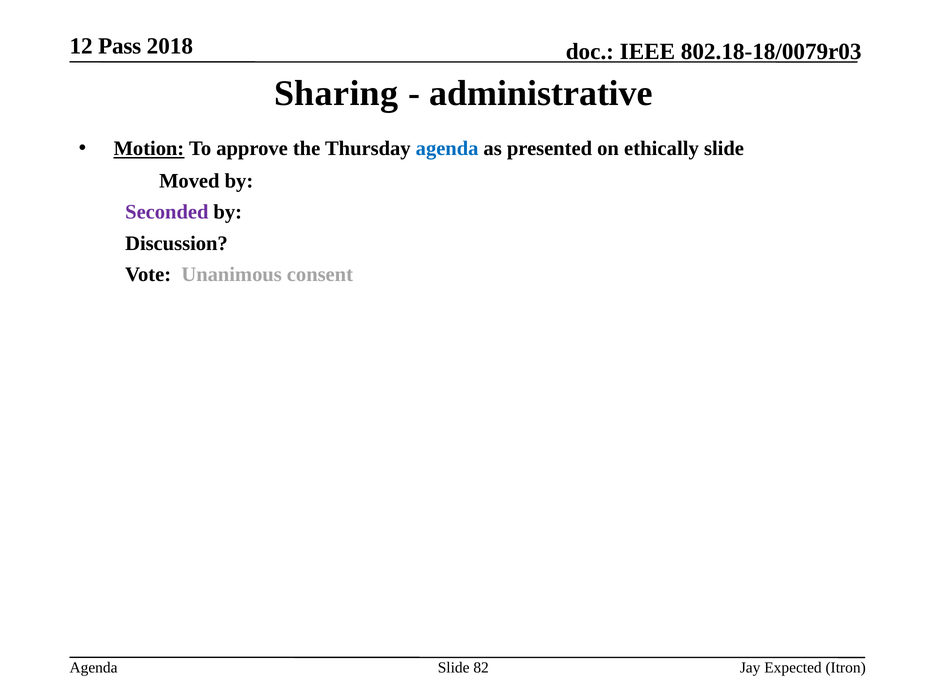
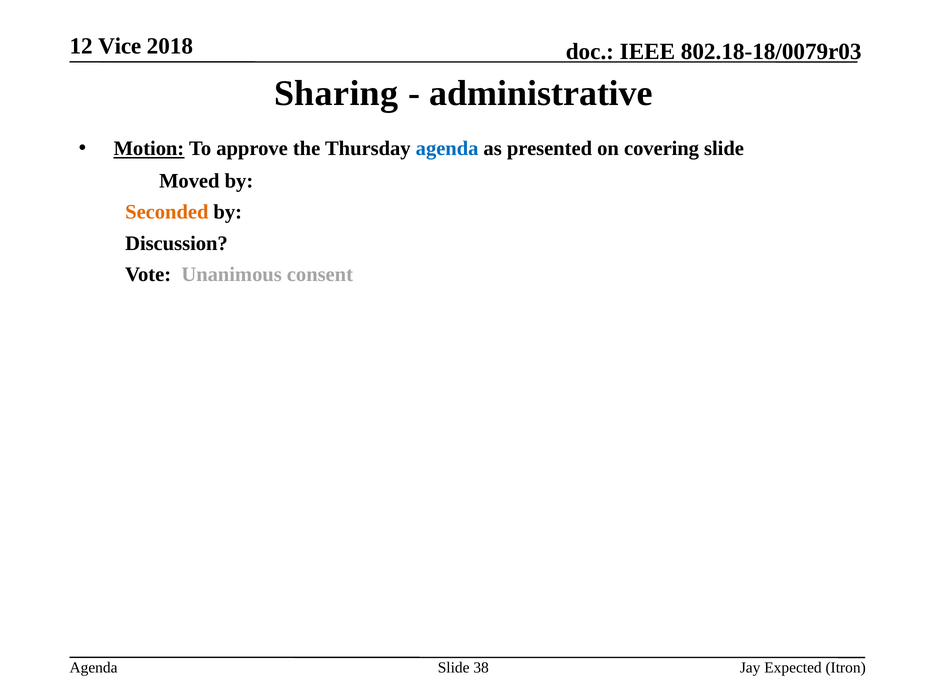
Pass: Pass -> Vice (120, 46)
ethically: ethically -> covering (662, 148)
Seconded colour: purple -> orange (167, 212)
82: 82 -> 38 (481, 667)
